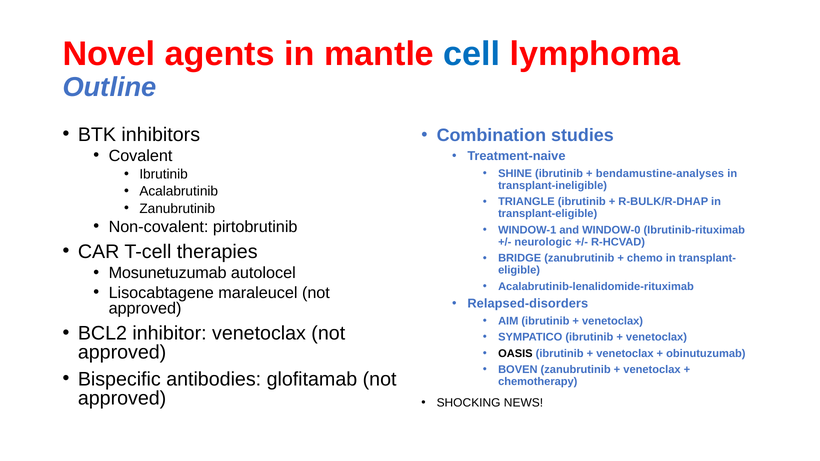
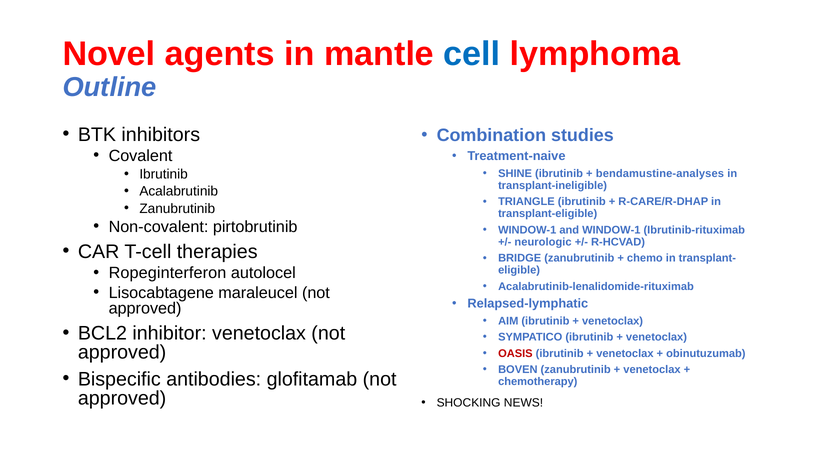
R-BULK/R-DHAP: R-BULK/R-DHAP -> R-CARE/R-DHAP (663, 202)
and WINDOW-0: WINDOW-0 -> WINDOW-1 (611, 230)
Mosunetuzumab: Mosunetuzumab -> Ropeginterferon (167, 273)
Relapsed-disorders: Relapsed-disorders -> Relapsed-lymphatic (528, 304)
OASIS colour: black -> red (515, 354)
